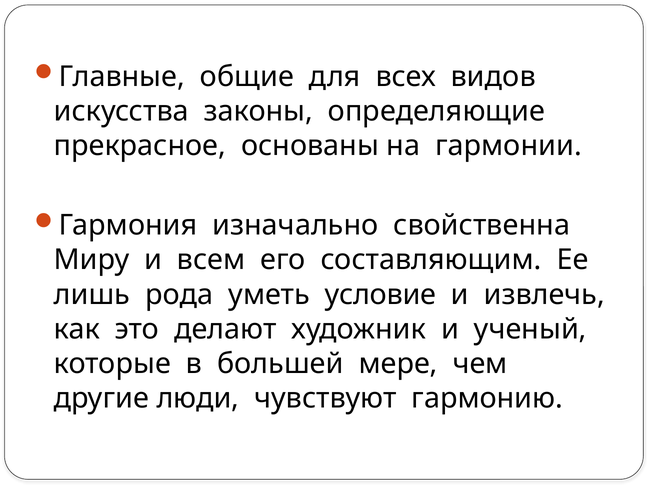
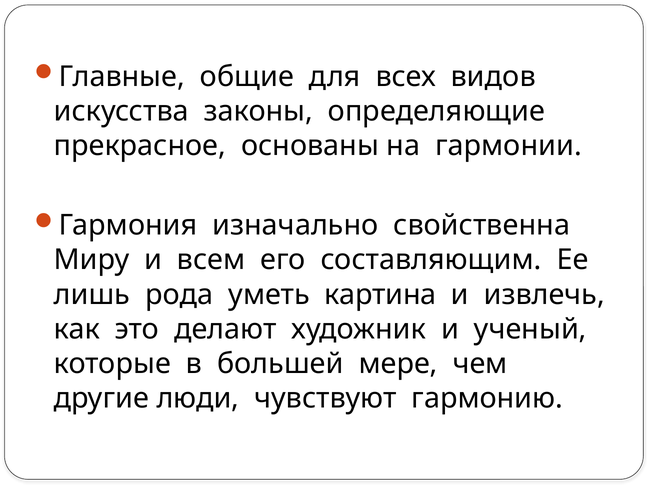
условие: условие -> картина (380, 295)
